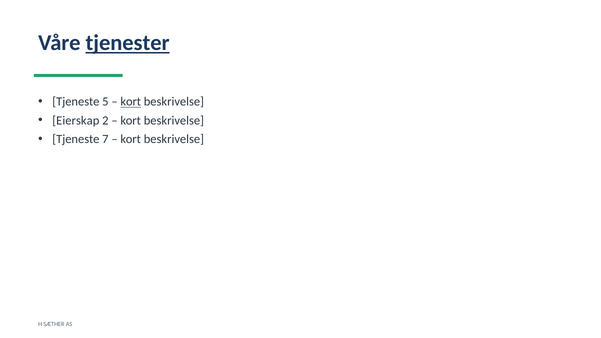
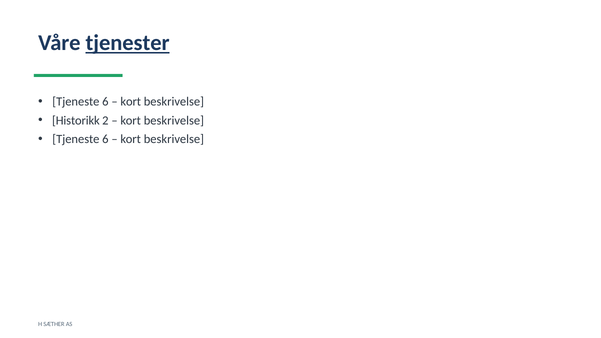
5: 5 -> 6 (105, 102)
kort underline: present -> none (131, 102)
Eierskap: Eierskap -> Historikk (76, 121)
7: 7 -> 6 (105, 139)
